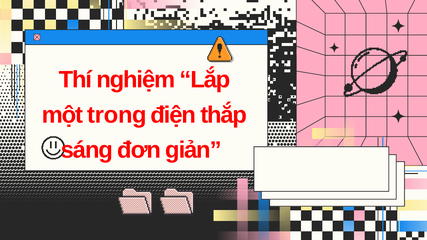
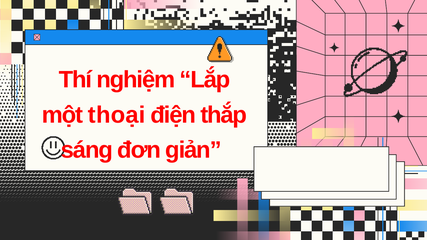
trong: trong -> thoại (117, 115)
